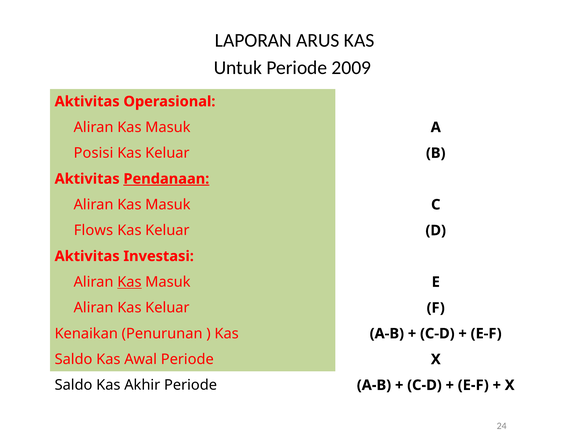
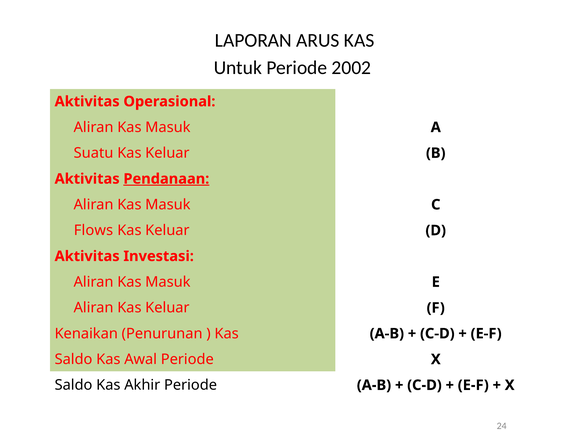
2009: 2009 -> 2002 (351, 68)
Posisi: Posisi -> Suatu (94, 153)
Kas underline: present -> none (129, 282)
